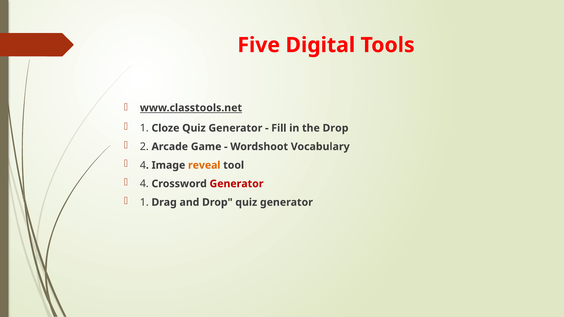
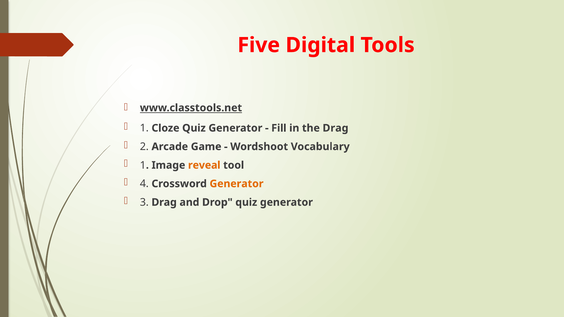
the Drop: Drop -> Drag (335, 128)
4: 4 -> 1 (143, 165)
Generator colour: red -> orange (237, 184)
1: 1 -> 3 (144, 202)
